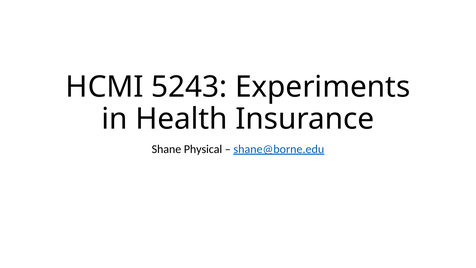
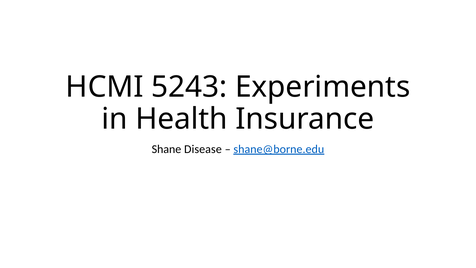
Physical: Physical -> Disease (203, 149)
